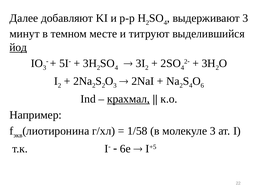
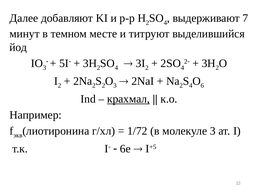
выдерживают 3: 3 -> 7 (245, 18)
йод underline: present -> none (18, 47)
1/58: 1/58 -> 1/72 (137, 131)
